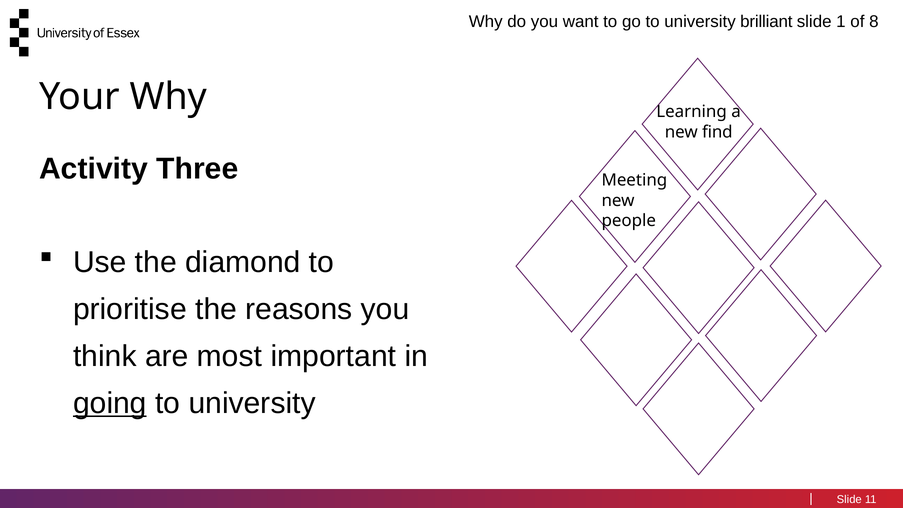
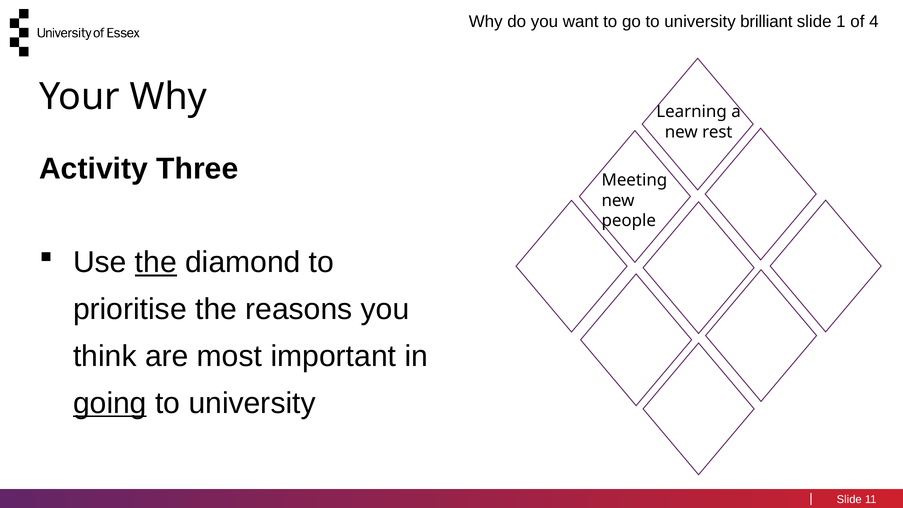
8: 8 -> 4 (874, 22)
find: find -> rest (717, 132)
the underline: none -> present (156, 262)
